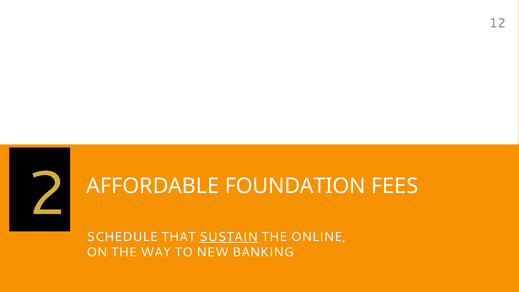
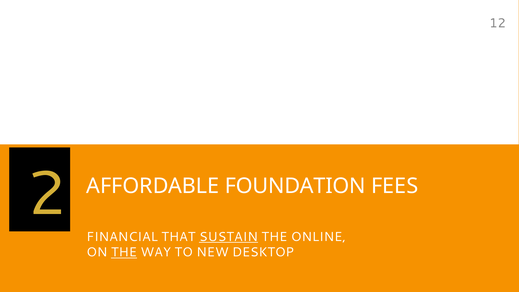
SCHEDULE: SCHEDULE -> FINANCIAL (122, 237)
THE underline: none -> present (124, 252)
BANKING: BANKING -> DESKTOP (263, 252)
